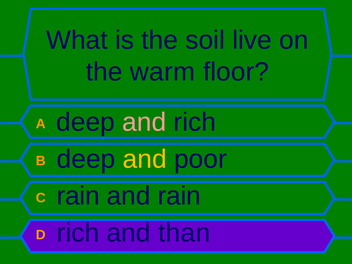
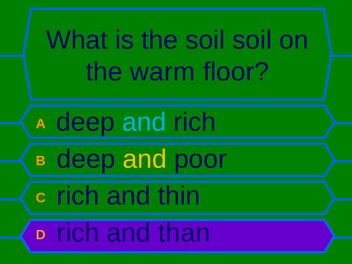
soil live: live -> soil (252, 40)
and colour: pink -> light blue (144, 122)
C rain: rain -> rich (78, 196)
and rain: rain -> thin (179, 196)
